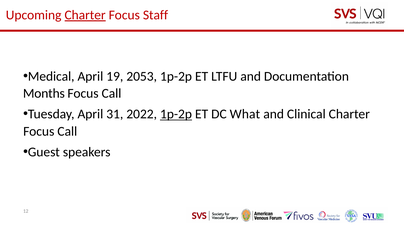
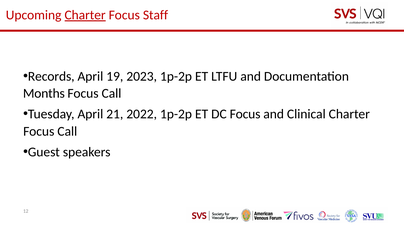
Medical: Medical -> Records (51, 76)
2053: 2053 -> 2023 (142, 76)
31: 31 -> 21 (115, 114)
1p-2p underline: present -> none (176, 114)
DC What: What -> Focus (245, 114)
